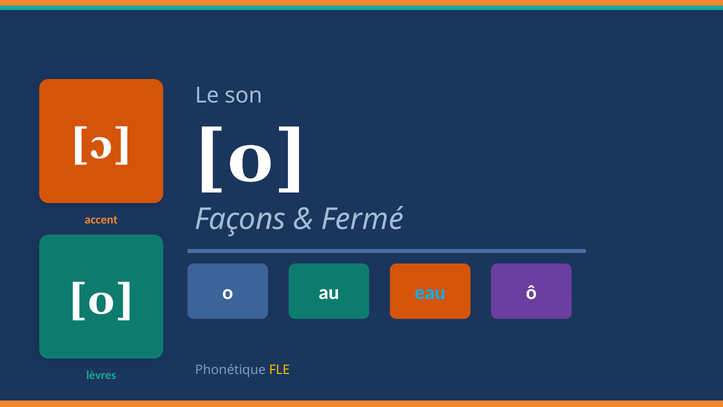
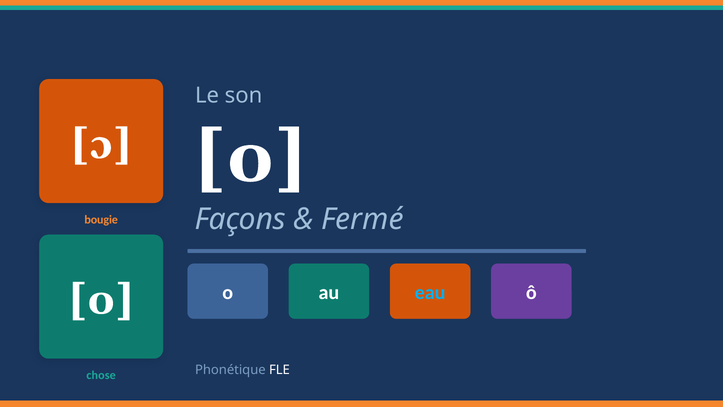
accent: accent -> bougie (101, 220)
FLE colour: yellow -> white (279, 370)
lèvres: lèvres -> chose (101, 375)
